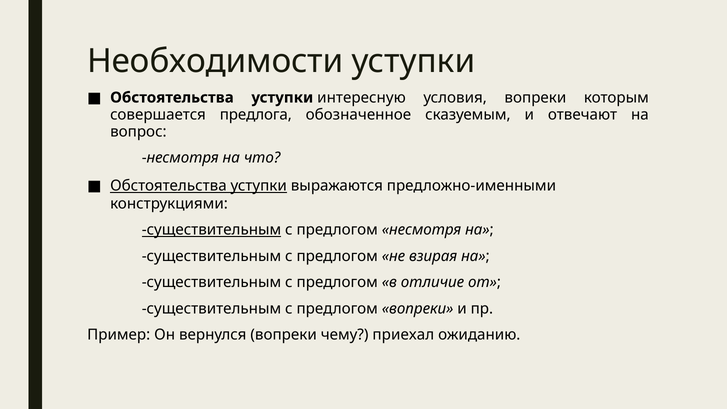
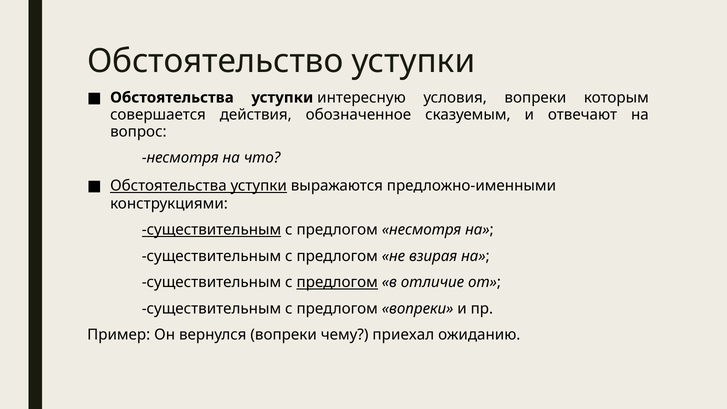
Необходимости: Необходимости -> Обстоятельство (215, 61)
предлога: предлога -> действия (256, 115)
предлогом underline: none -> present (337, 282)
